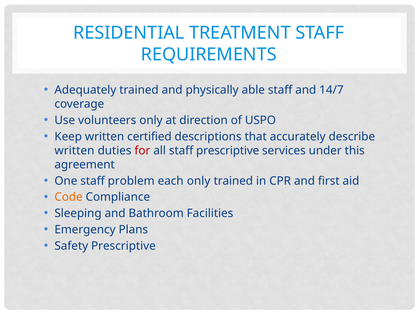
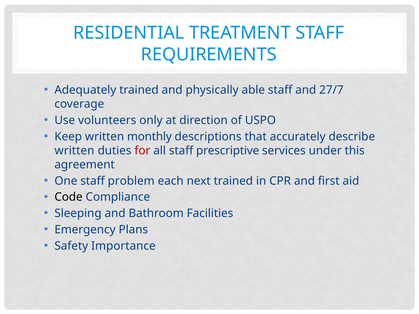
14/7: 14/7 -> 27/7 (331, 90)
certified: certified -> monthly (149, 137)
each only: only -> next (199, 181)
Code colour: orange -> black (69, 197)
Safety Prescriptive: Prescriptive -> Importance (123, 246)
